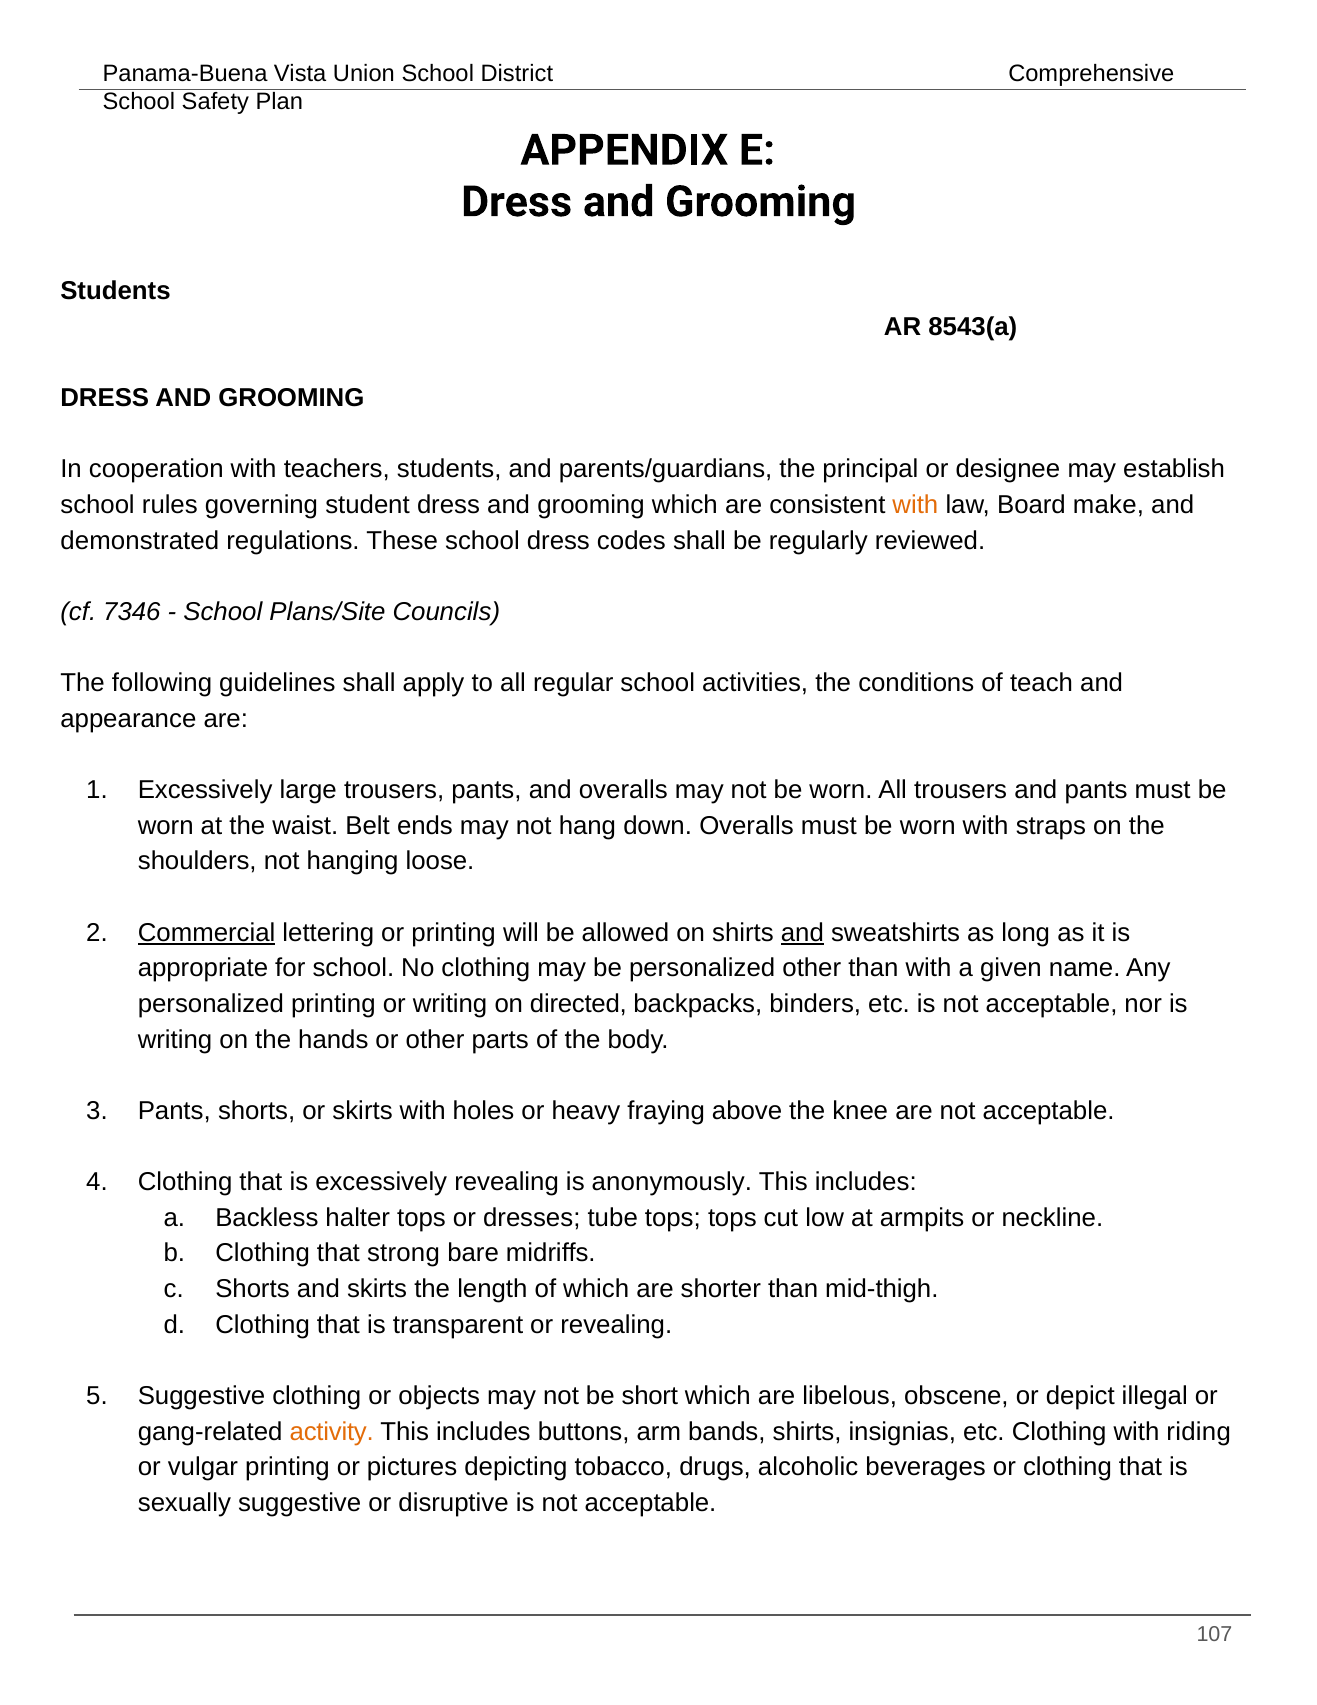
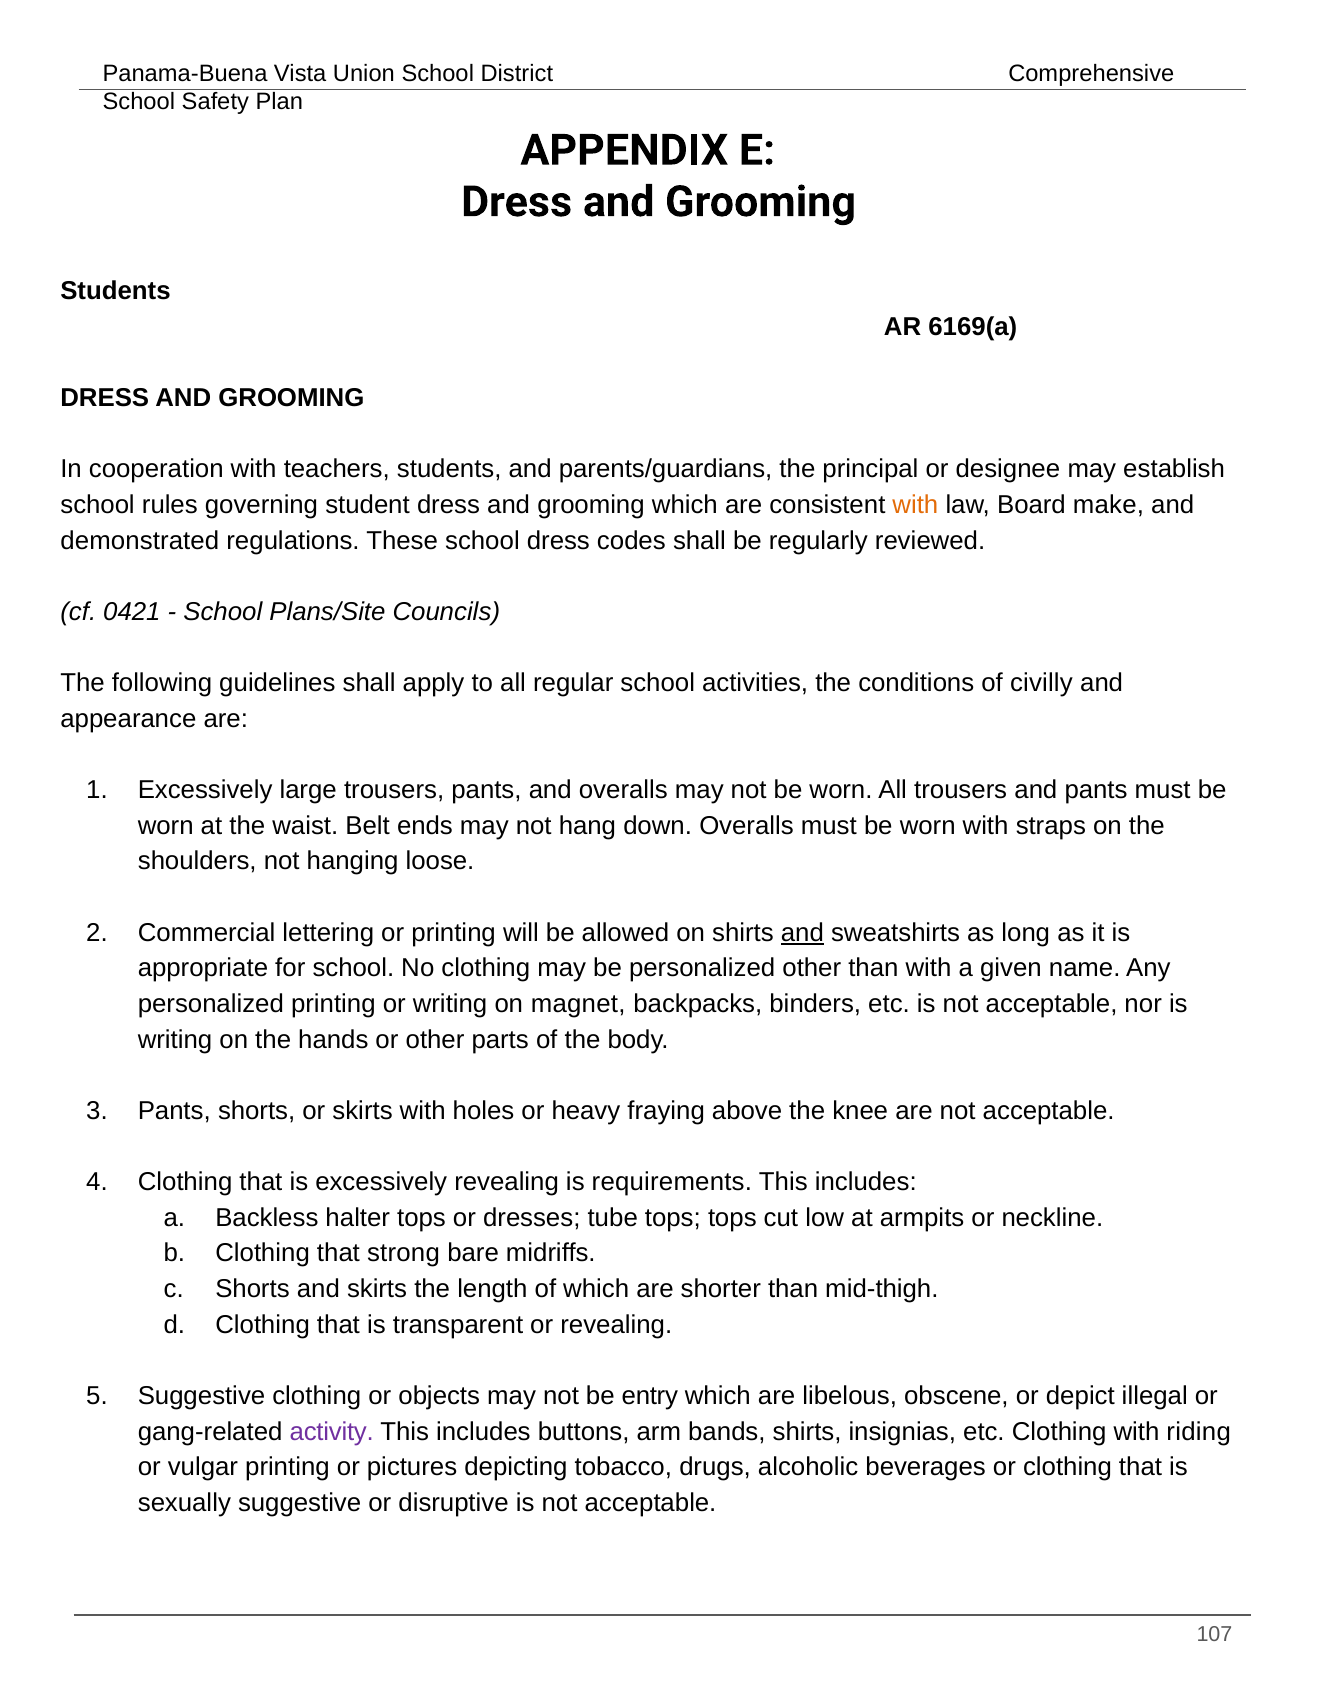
8543(a: 8543(a -> 6169(a (973, 327)
7346: 7346 -> 0421 (132, 612)
teach: teach -> civilly (1041, 683)
Commercial underline: present -> none (207, 932)
directed: directed -> magnet (578, 1004)
anonymously: anonymously -> requirements (672, 1182)
short: short -> entry (650, 1395)
activity colour: orange -> purple (332, 1431)
